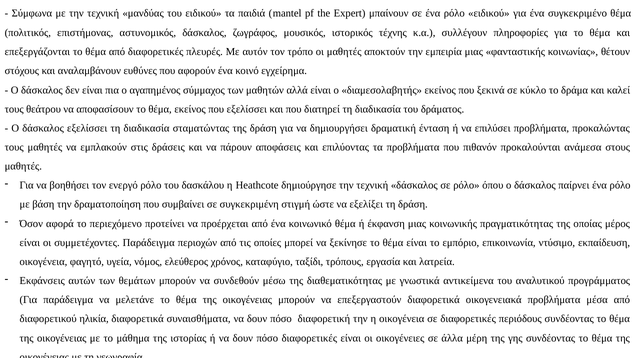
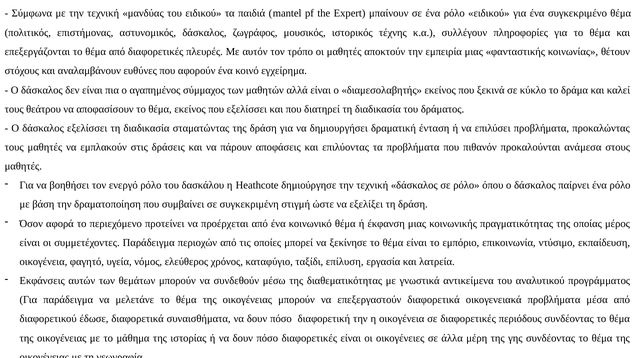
τρόπους: τρόπους -> επίλυση (345, 262)
ηλικία: ηλικία -> έδωσε (94, 319)
